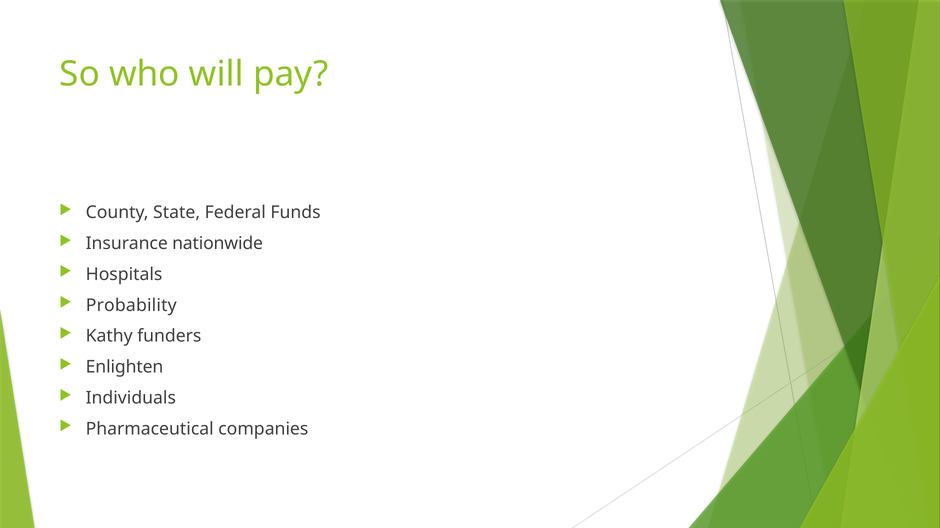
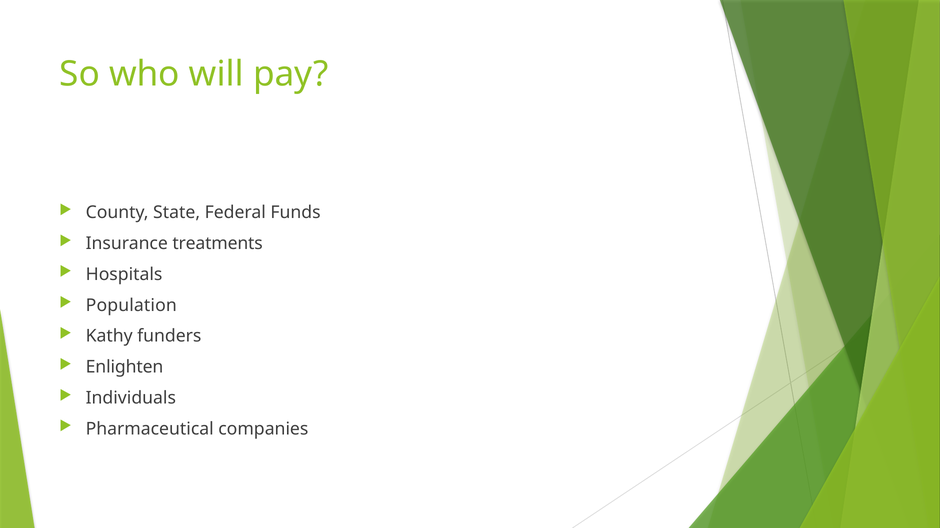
nationwide: nationwide -> treatments (218, 244)
Probability: Probability -> Population (131, 306)
